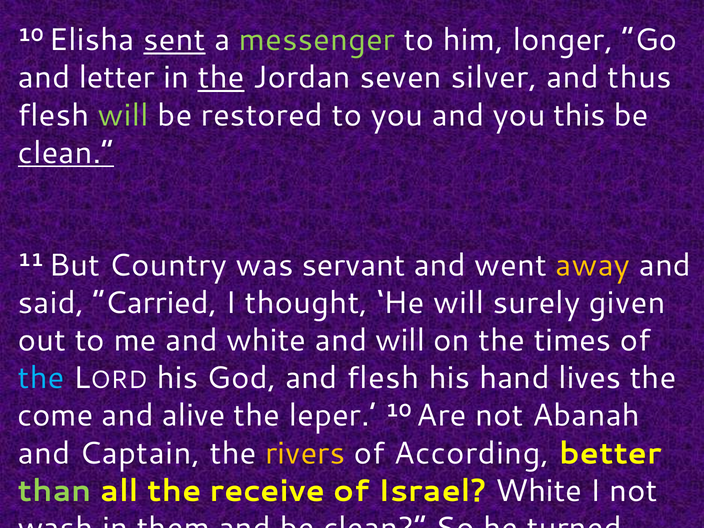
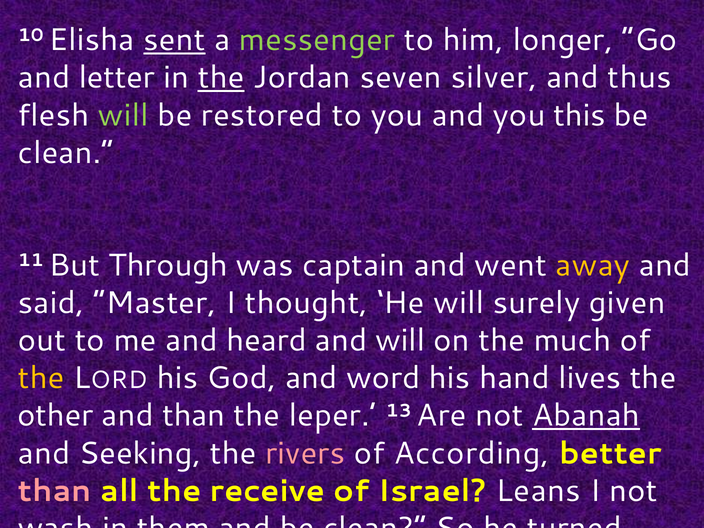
clean underline: present -> none (66, 153)
Country: Country -> Through (168, 265)
servant: servant -> captain (354, 265)
Carried: Carried -> Master (155, 303)
and white: white -> heard (266, 341)
times: times -> much (572, 341)
the colour: light blue -> yellow (41, 378)
and flesh: flesh -> word (383, 378)
come: come -> other (55, 416)
and alive: alive -> than (194, 416)
leper 10: 10 -> 13 (399, 411)
Abanah underline: none -> present (586, 416)
Captain: Captain -> Seeking (140, 453)
rivers colour: yellow -> pink (305, 453)
than colour: light green -> pink (55, 491)
Israel White: White -> Leans (538, 491)
